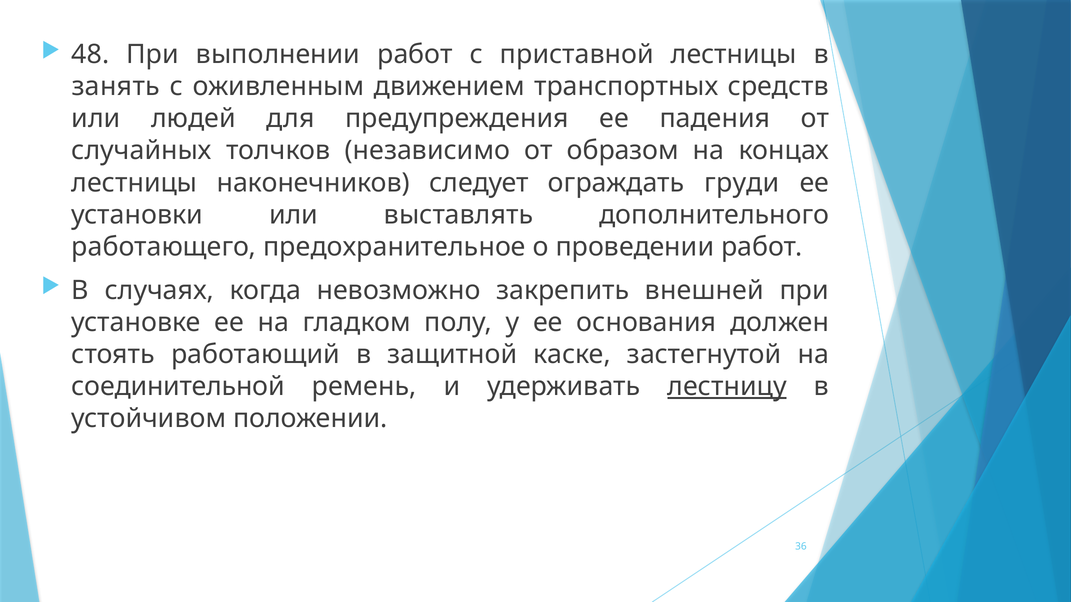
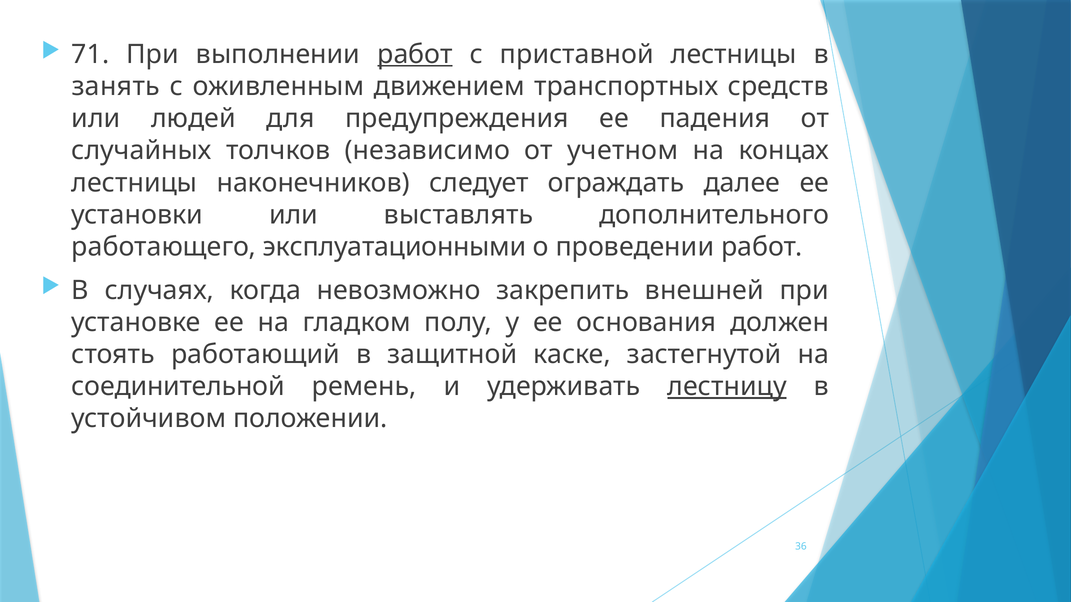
48: 48 -> 71 (90, 54)
работ underline: none -> present (415, 54)
образом: образом -> учетном (623, 151)
груди: груди -> далее (742, 183)
предохранительное: предохранительное -> эксплуатационными (395, 247)
